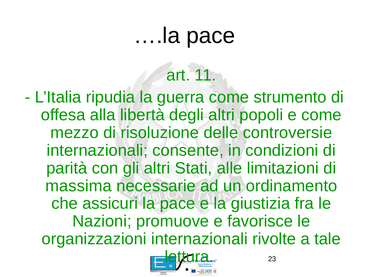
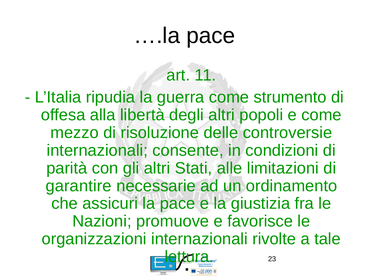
massima: massima -> garantire (79, 186)
